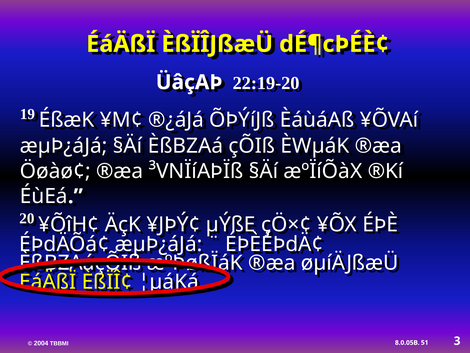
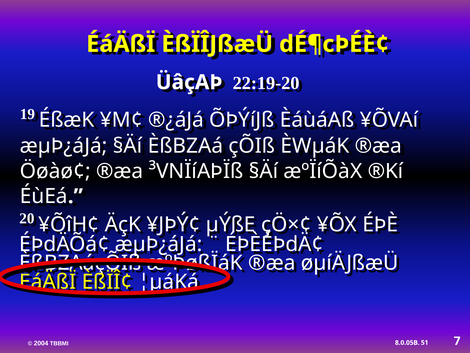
3: 3 -> 7 (457, 341)
